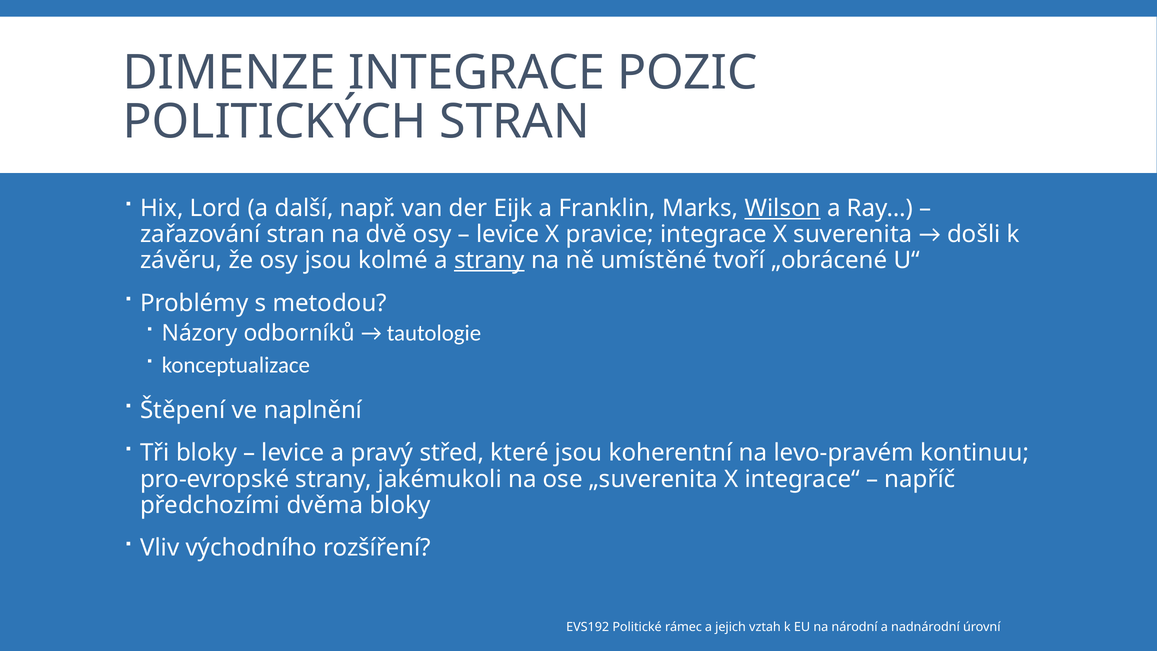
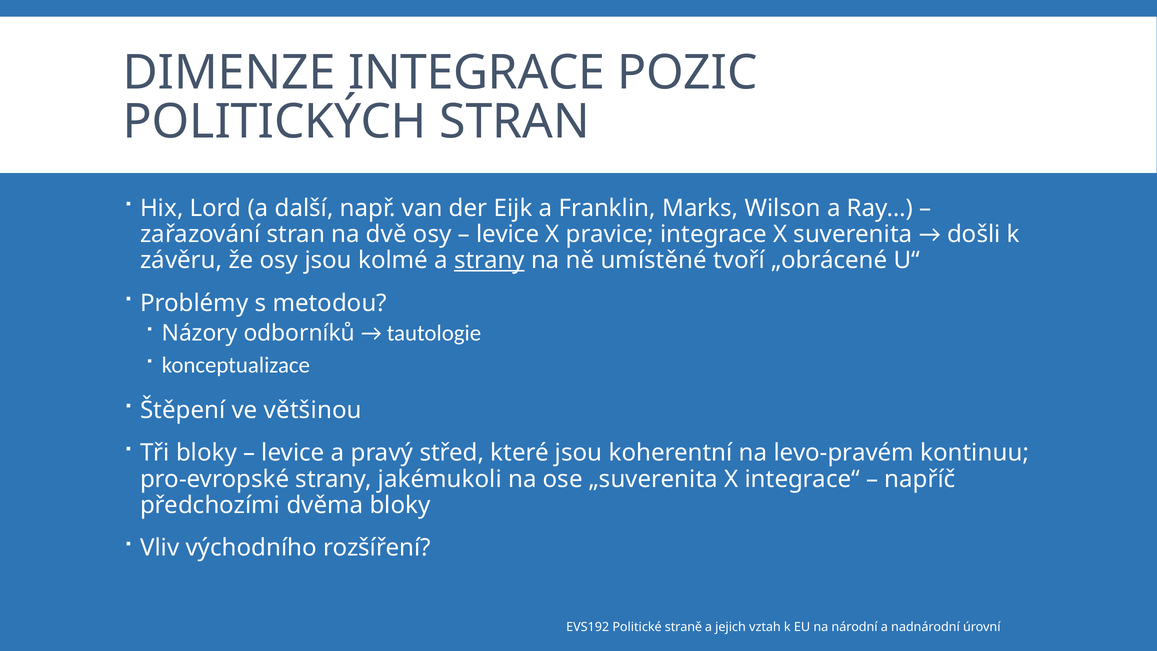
Wilson underline: present -> none (783, 208)
naplnění: naplnění -> většinou (313, 410)
rámec: rámec -> straně (683, 627)
